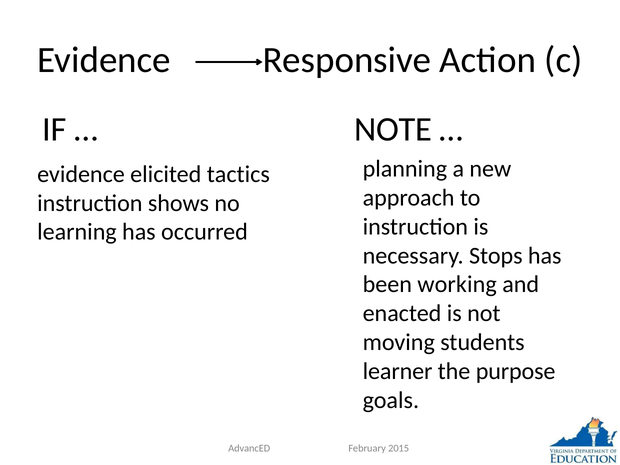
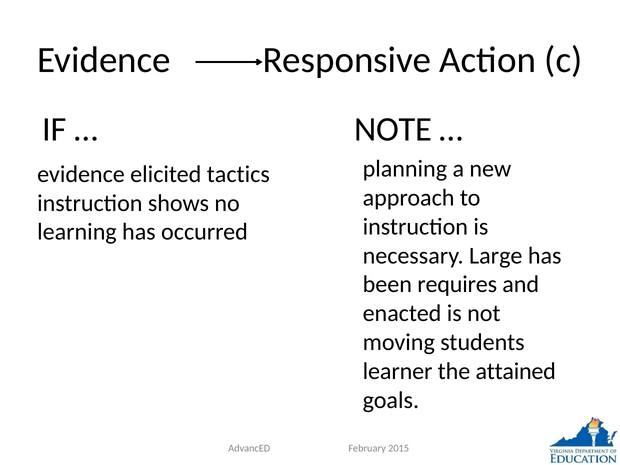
Stops: Stops -> Large (496, 256)
working: working -> requires (457, 285)
purpose: purpose -> attained (516, 371)
